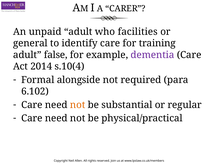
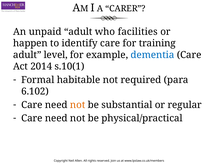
general: general -> happen (30, 43)
false: false -> level (56, 55)
dementia colour: purple -> blue (152, 55)
s.10(4: s.10(4 -> s.10(1 (69, 67)
alongside: alongside -> habitable (79, 80)
